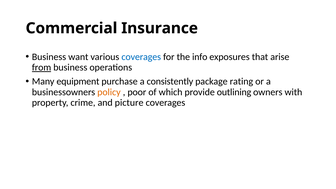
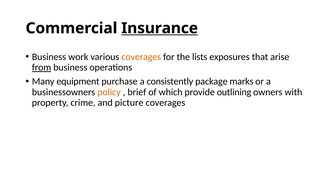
Insurance underline: none -> present (160, 28)
want: want -> work (78, 57)
coverages colour: blue -> orange (141, 57)
info: info -> lists (200, 57)
rating: rating -> marks (241, 81)
poor: poor -> brief (137, 92)
